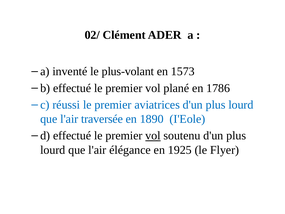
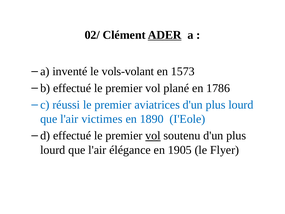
ADER underline: none -> present (165, 35)
plus-volant: plus-volant -> vols-volant (128, 71)
traversée: traversée -> victimes (102, 119)
1925: 1925 -> 1905 (180, 150)
